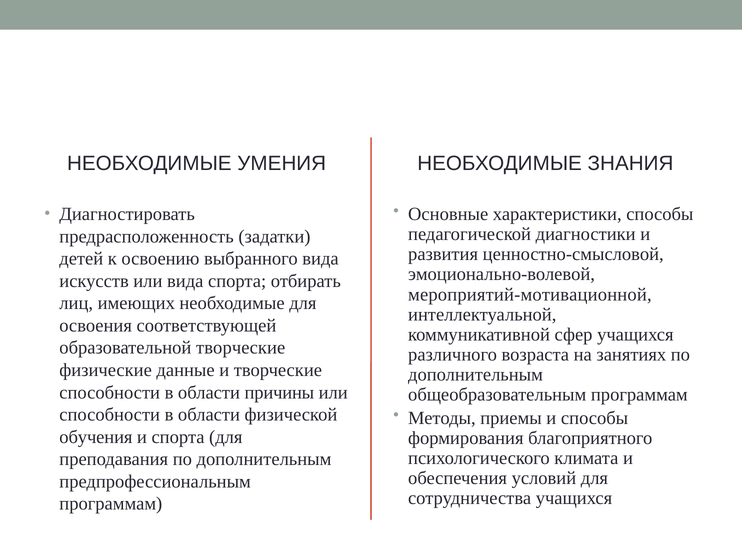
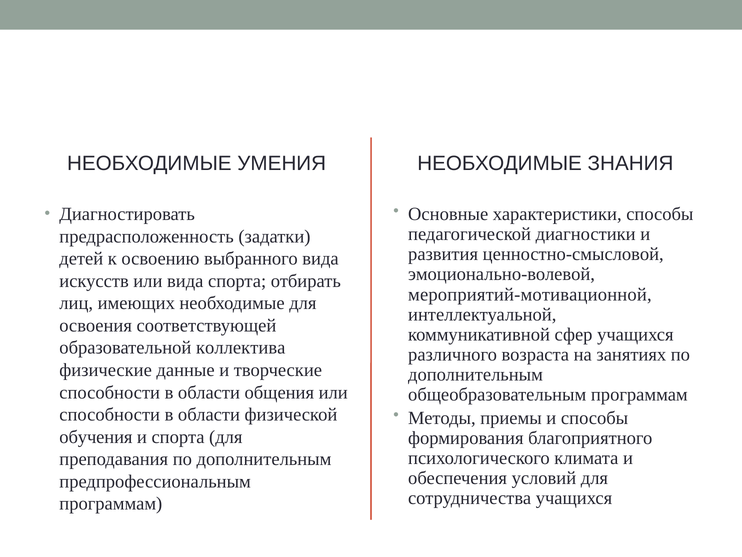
образовательной творческие: творческие -> коллектива (241, 348)
причины: причины -> общения (279, 392)
